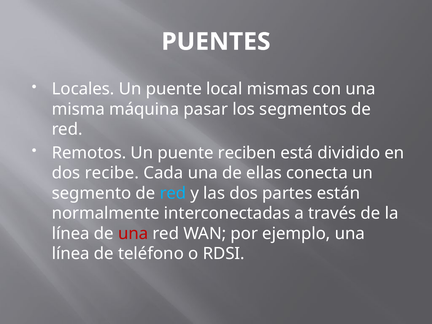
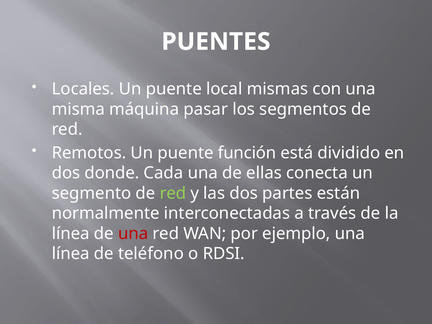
reciben: reciben -> función (247, 153)
recibe: recibe -> donde (112, 173)
red colour: light blue -> light green (173, 193)
